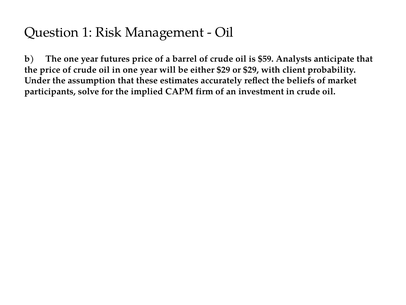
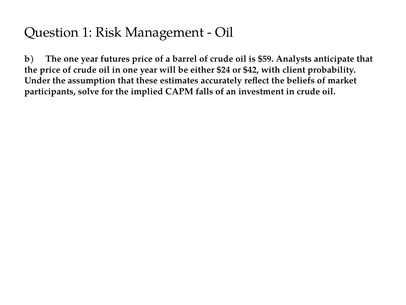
either $29: $29 -> $24 (223, 70)
or $29: $29 -> $42 (251, 70)
firm: firm -> falls (204, 91)
